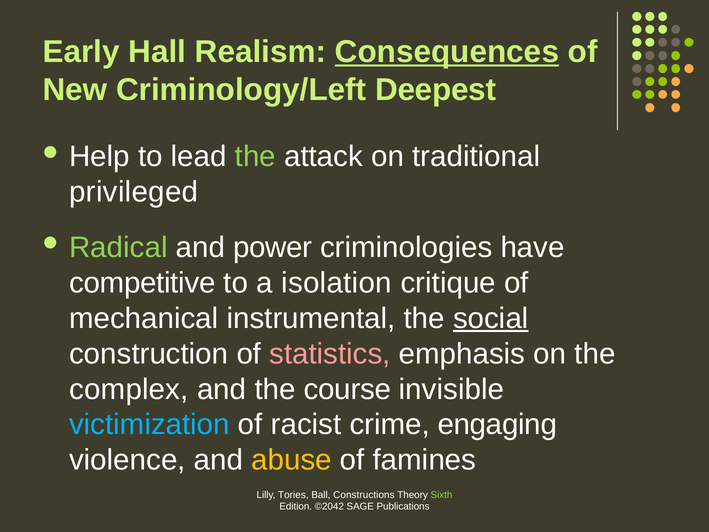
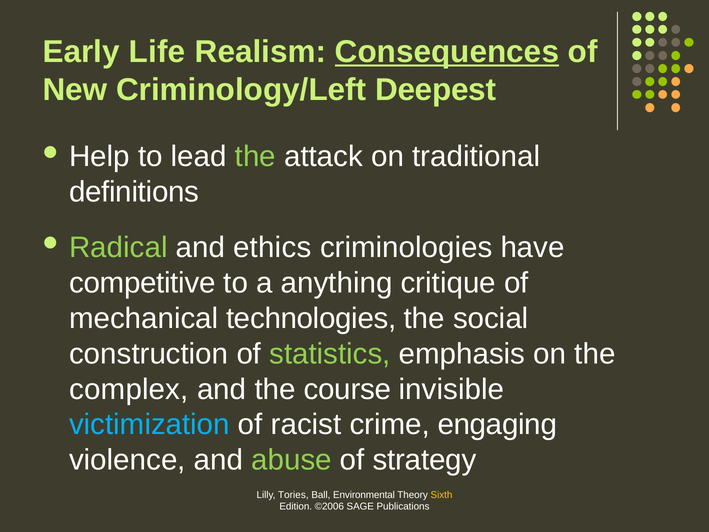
Hall: Hall -> Life (157, 52)
privileged: privileged -> definitions (134, 192)
power: power -> ethics (272, 247)
isolation: isolation -> anything (337, 283)
instrumental: instrumental -> technologies (311, 318)
social underline: present -> none (491, 318)
statistics colour: pink -> light green (330, 354)
abuse colour: yellow -> light green (291, 460)
famines: famines -> strategy (425, 460)
Constructions: Constructions -> Environmental (364, 495)
Sixth colour: light green -> yellow (442, 495)
©2042: ©2042 -> ©2006 (329, 506)
